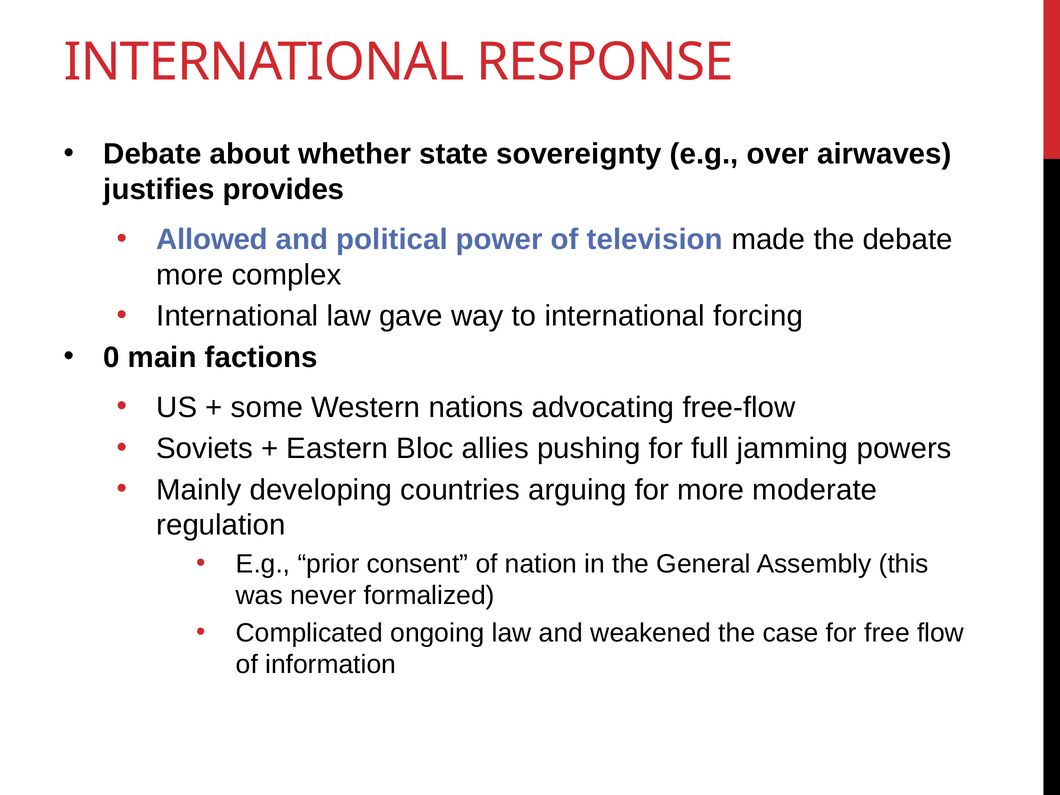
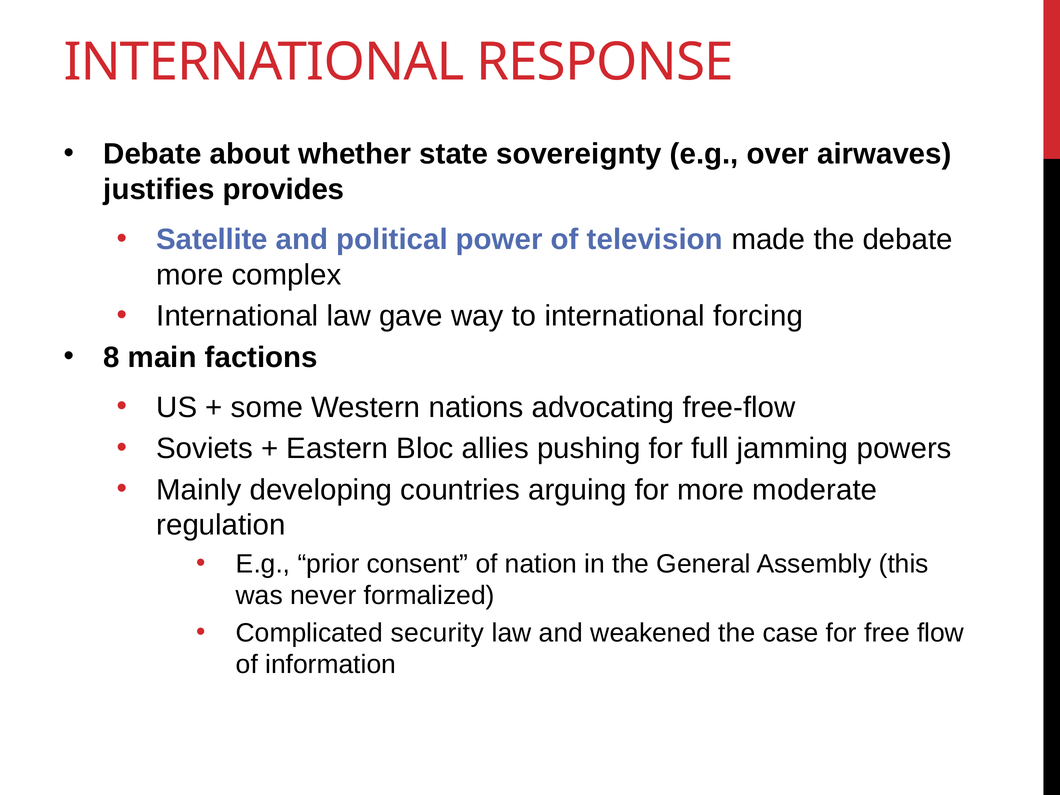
Allowed: Allowed -> Satellite (212, 240)
0: 0 -> 8 (112, 357)
ongoing: ongoing -> security (437, 633)
